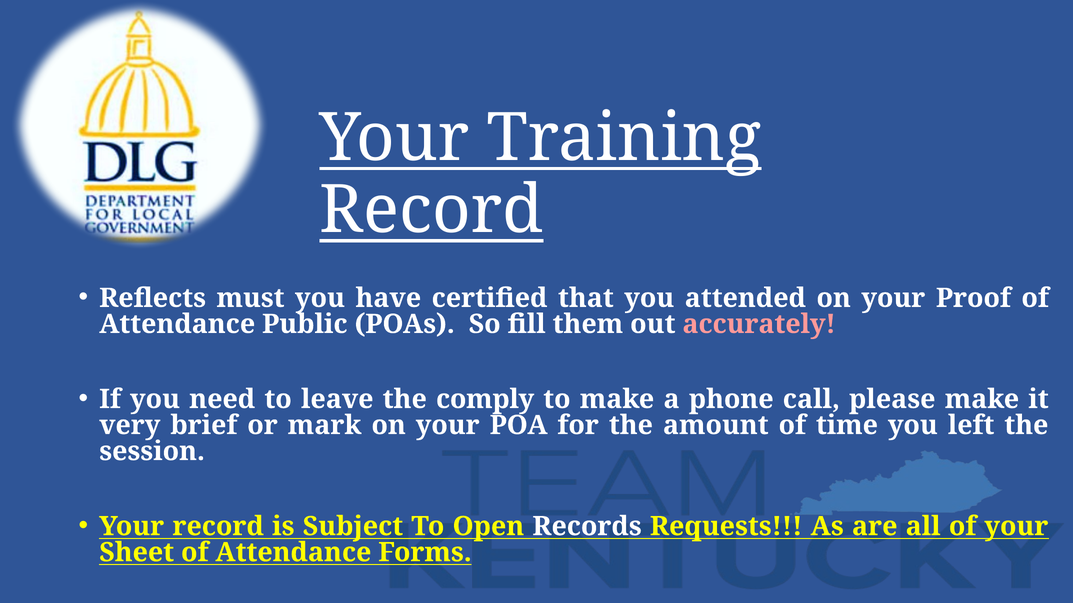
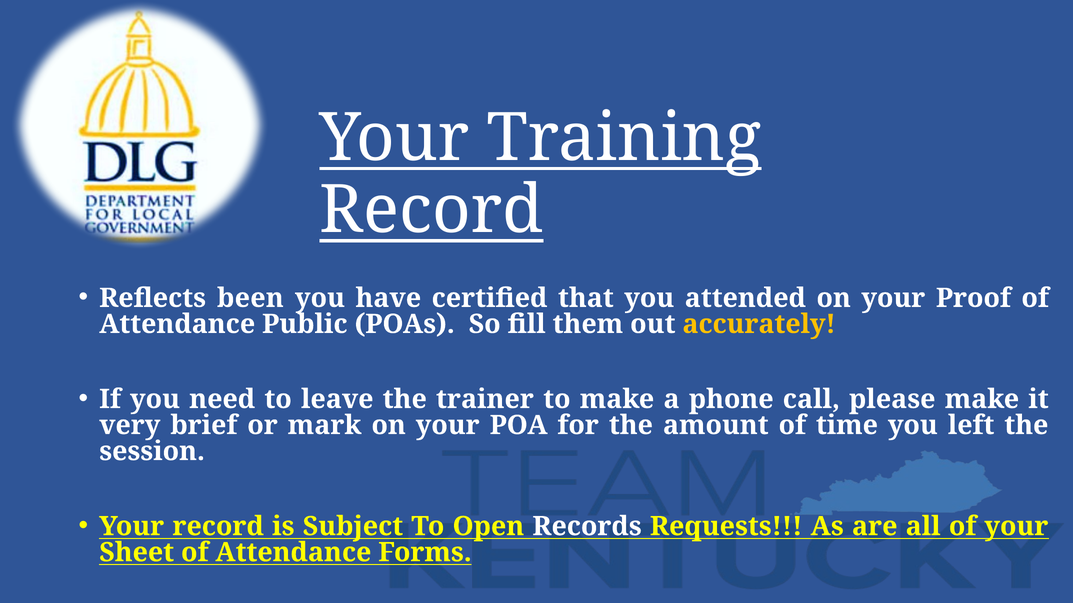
must: must -> been (250, 298)
accurately colour: pink -> yellow (759, 324)
comply: comply -> trainer (485, 400)
